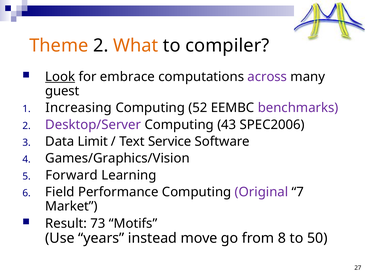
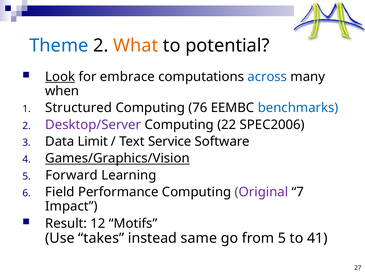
Theme colour: orange -> blue (59, 46)
compiler: compiler -> potential (227, 46)
across colour: purple -> blue (267, 77)
guest: guest -> when (62, 91)
Increasing: Increasing -> Structured (79, 108)
52: 52 -> 76 (198, 108)
benchmarks colour: purple -> blue (298, 108)
43: 43 -> 22 (227, 125)
Games/Graphics/Vision underline: none -> present (117, 158)
Market: Market -> Impact (71, 206)
73: 73 -> 12 (98, 223)
years: years -> takes (101, 238)
move: move -> same (199, 238)
from 8: 8 -> 5 (282, 238)
50: 50 -> 41 (317, 238)
